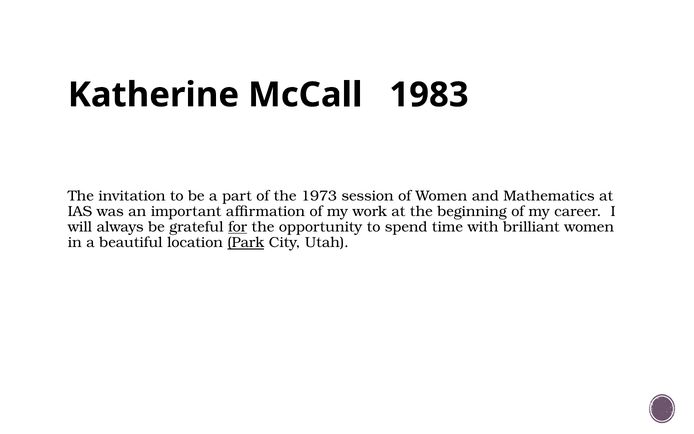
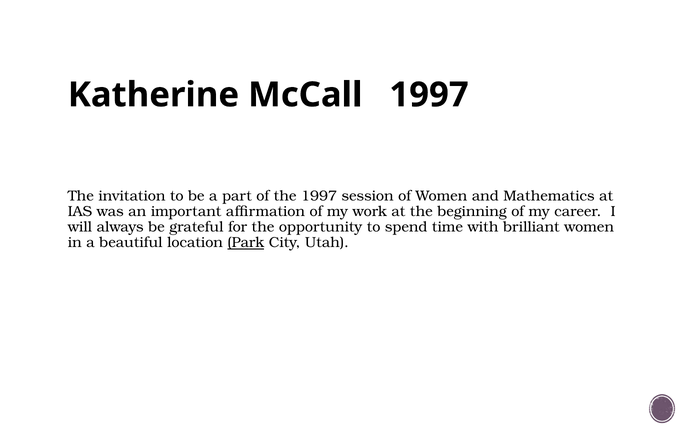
McCall 1983: 1983 -> 1997 (429, 95)
the 1973: 1973 -> 1997 (319, 196)
for underline: present -> none (238, 227)
